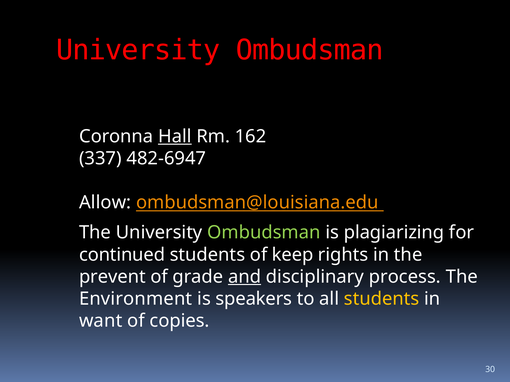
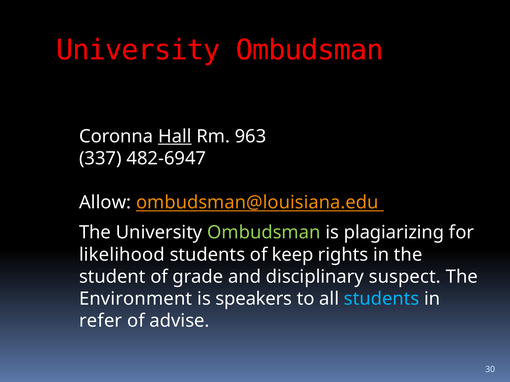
162: 162 -> 963 (251, 137)
continued: continued -> likelihood (122, 255)
prevent: prevent -> student (112, 277)
and underline: present -> none (245, 277)
process: process -> suspect (405, 277)
students colour: yellow -> light blue (382, 299)
want: want -> refer (101, 321)
copies: copies -> advise (180, 321)
